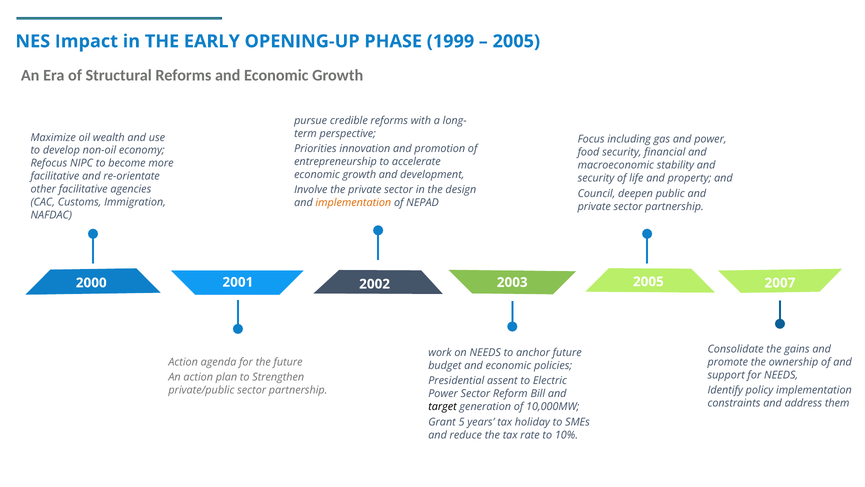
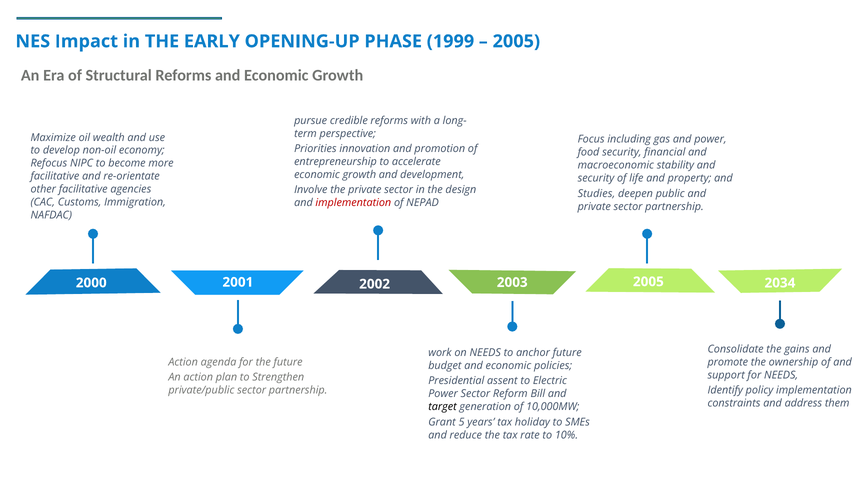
Council: Council -> Studies (596, 193)
implementation colour: orange -> red (353, 203)
2007: 2007 -> 2034 (780, 283)
